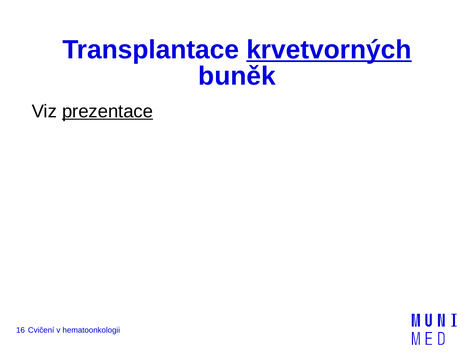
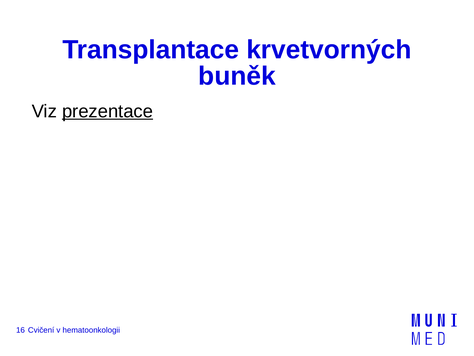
krvetvorných underline: present -> none (329, 50)
